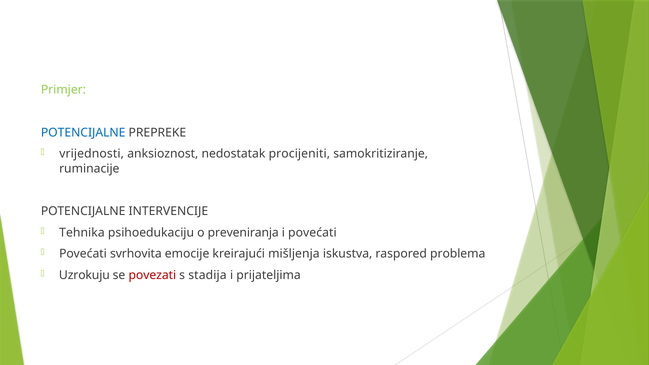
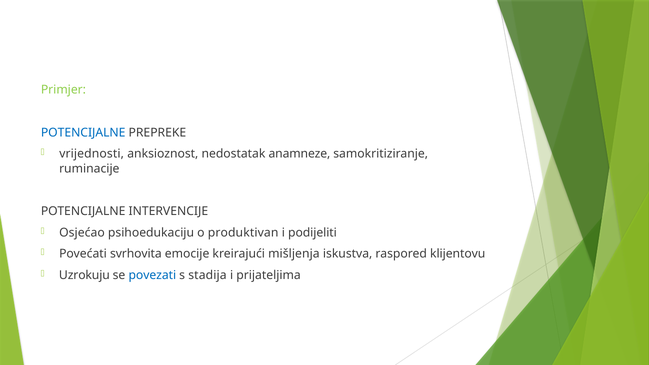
procijeniti: procijeniti -> anamneze (299, 154)
Tehnika: Tehnika -> Osjećao (82, 233)
preveniranja: preveniranja -> produktivan (243, 233)
i povećati: povećati -> podijeliti (312, 233)
problema: problema -> klijentovu (458, 254)
povezati colour: red -> blue (152, 275)
